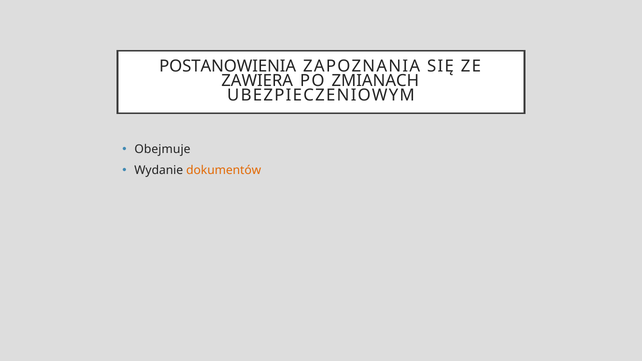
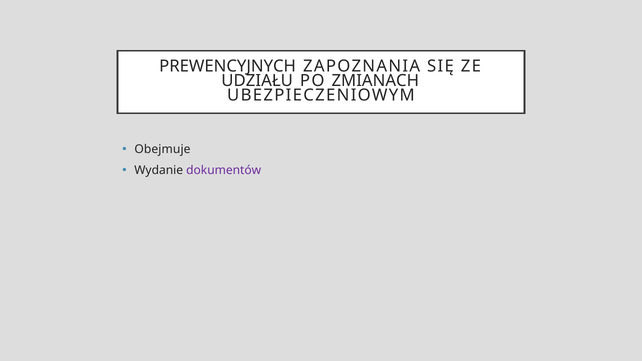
POSTANOWIENIA: POSTANOWIENIA -> PREWENCYJNYCH (228, 66)
ZAWIERA: ZAWIERA -> UDZIAŁU (257, 81)
dokumentów colour: orange -> purple (224, 171)
